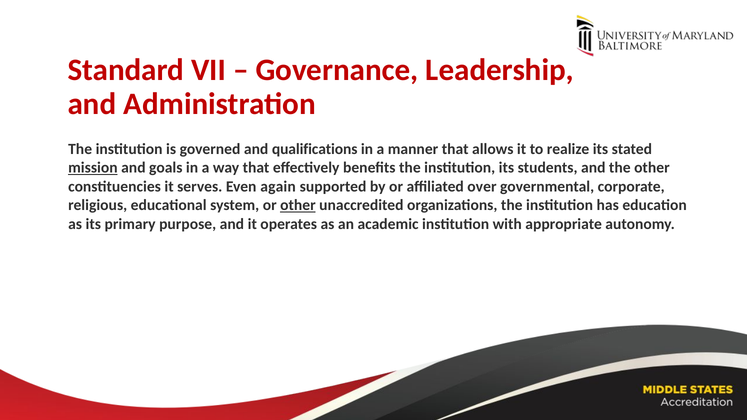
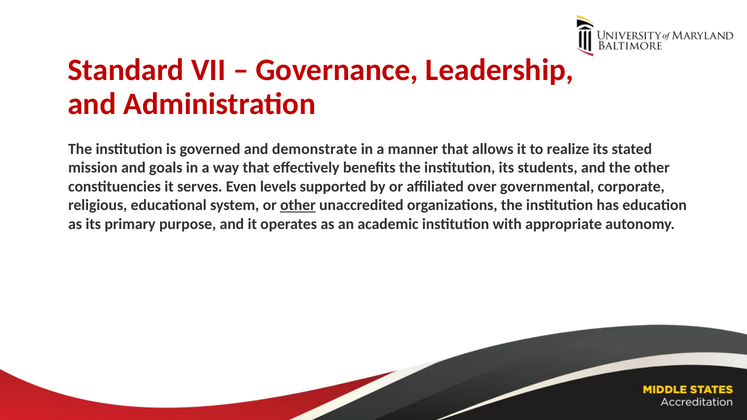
qualifications: qualifications -> demonstrate (315, 149)
mission underline: present -> none (93, 168)
again: again -> levels (278, 187)
